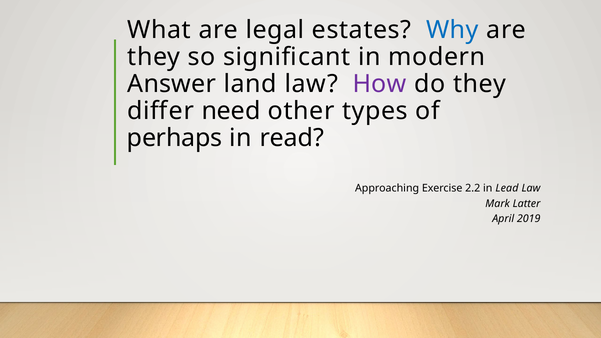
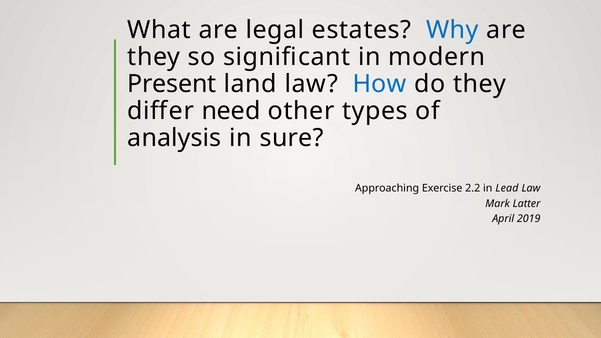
Answer: Answer -> Present (172, 84)
How colour: purple -> blue (380, 84)
perhaps: perhaps -> analysis (174, 138)
read: read -> sure (292, 138)
